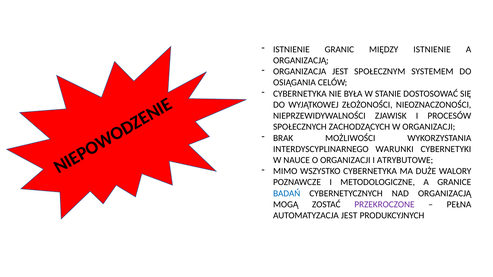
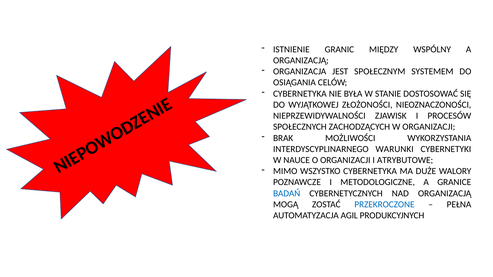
MIĘDZY ISTNIENIE: ISTNIENIE -> WSPÓLNY (432, 49)
PRZEKROCZONE colour: purple -> blue (384, 205)
AUTOMATYZACJA JEST: JEST -> AGIL (349, 216)
